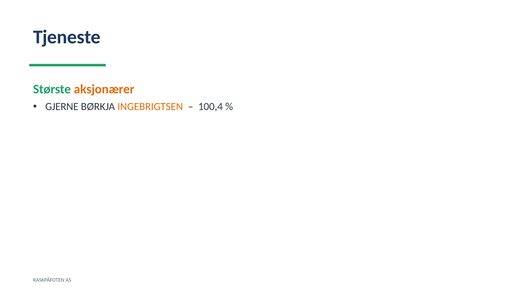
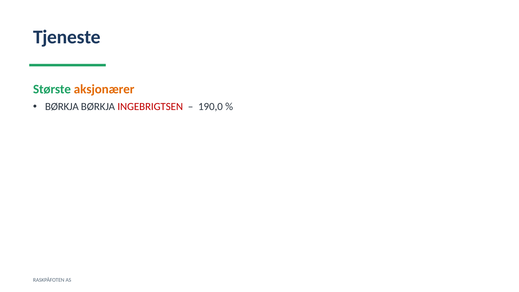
GJERNE: GJERNE -> BØRKJA (62, 107)
INGEBRIGTSEN colour: orange -> red (150, 107)
100,4: 100,4 -> 190,0 (210, 107)
